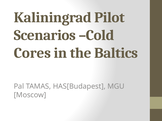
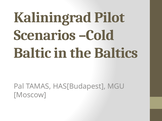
Cores: Cores -> Baltic (32, 53)
